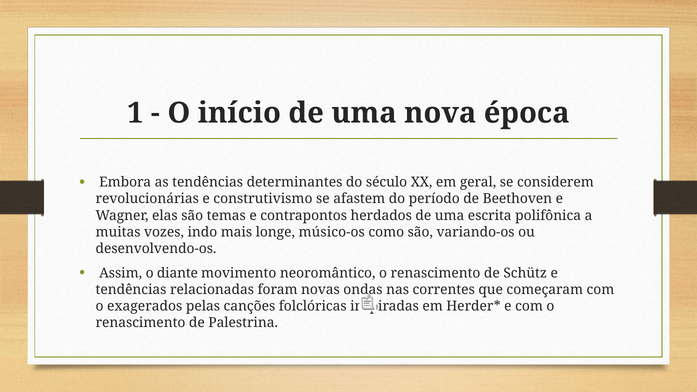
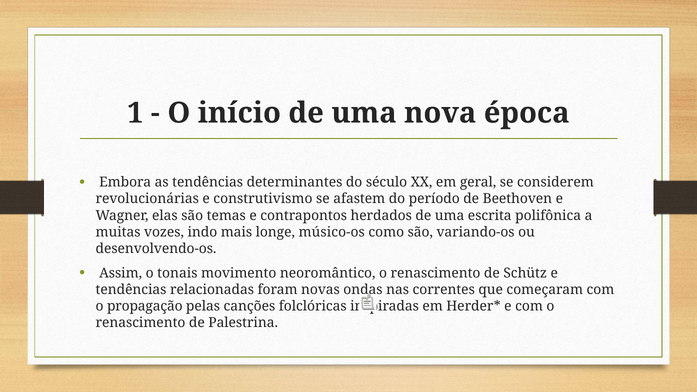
diante: diante -> tonais (177, 273)
exagerados: exagerados -> propagação (145, 306)
